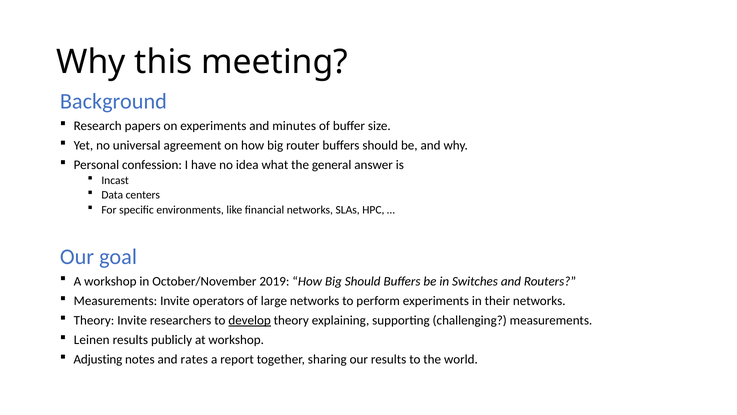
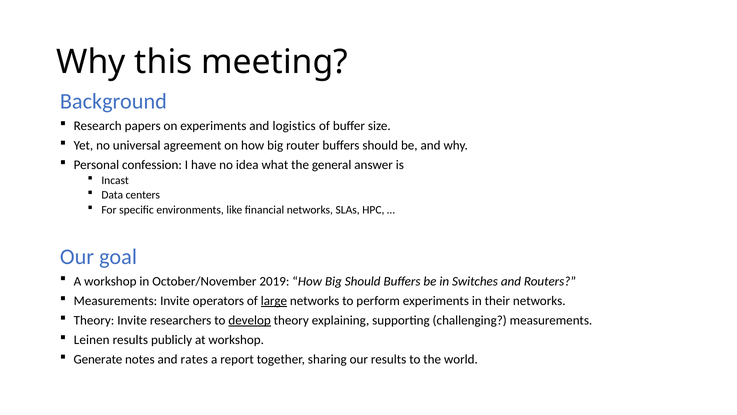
minutes: minutes -> logistics (294, 126)
large underline: none -> present (274, 301)
Adjusting: Adjusting -> Generate (98, 359)
